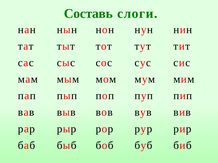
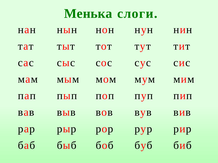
Составь: Составь -> Менька (88, 14)
